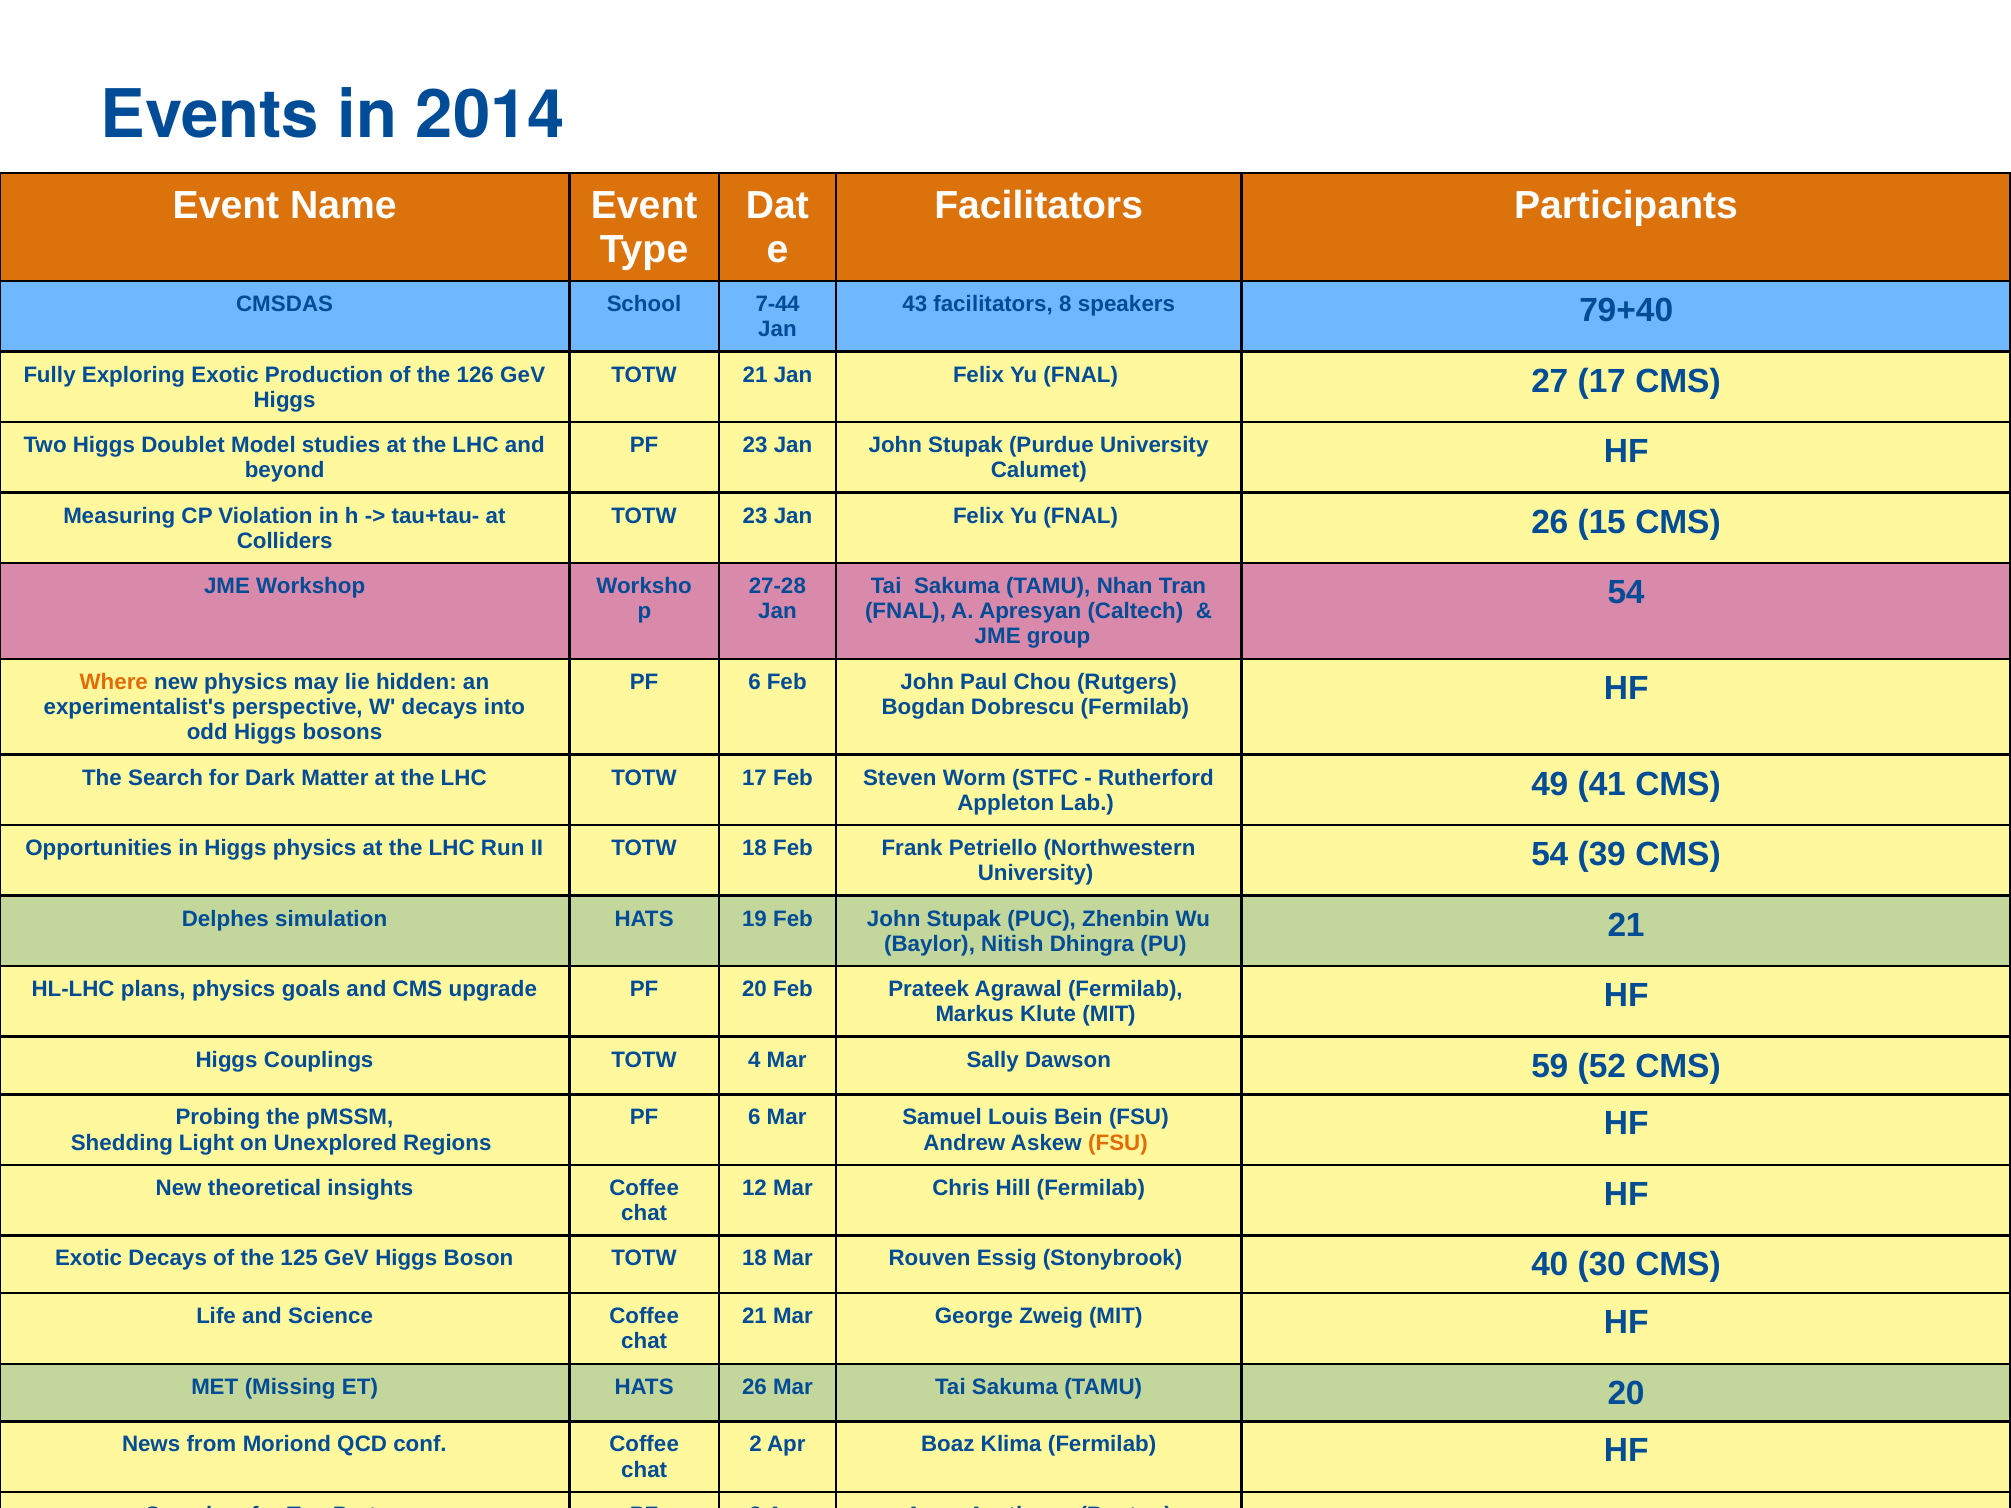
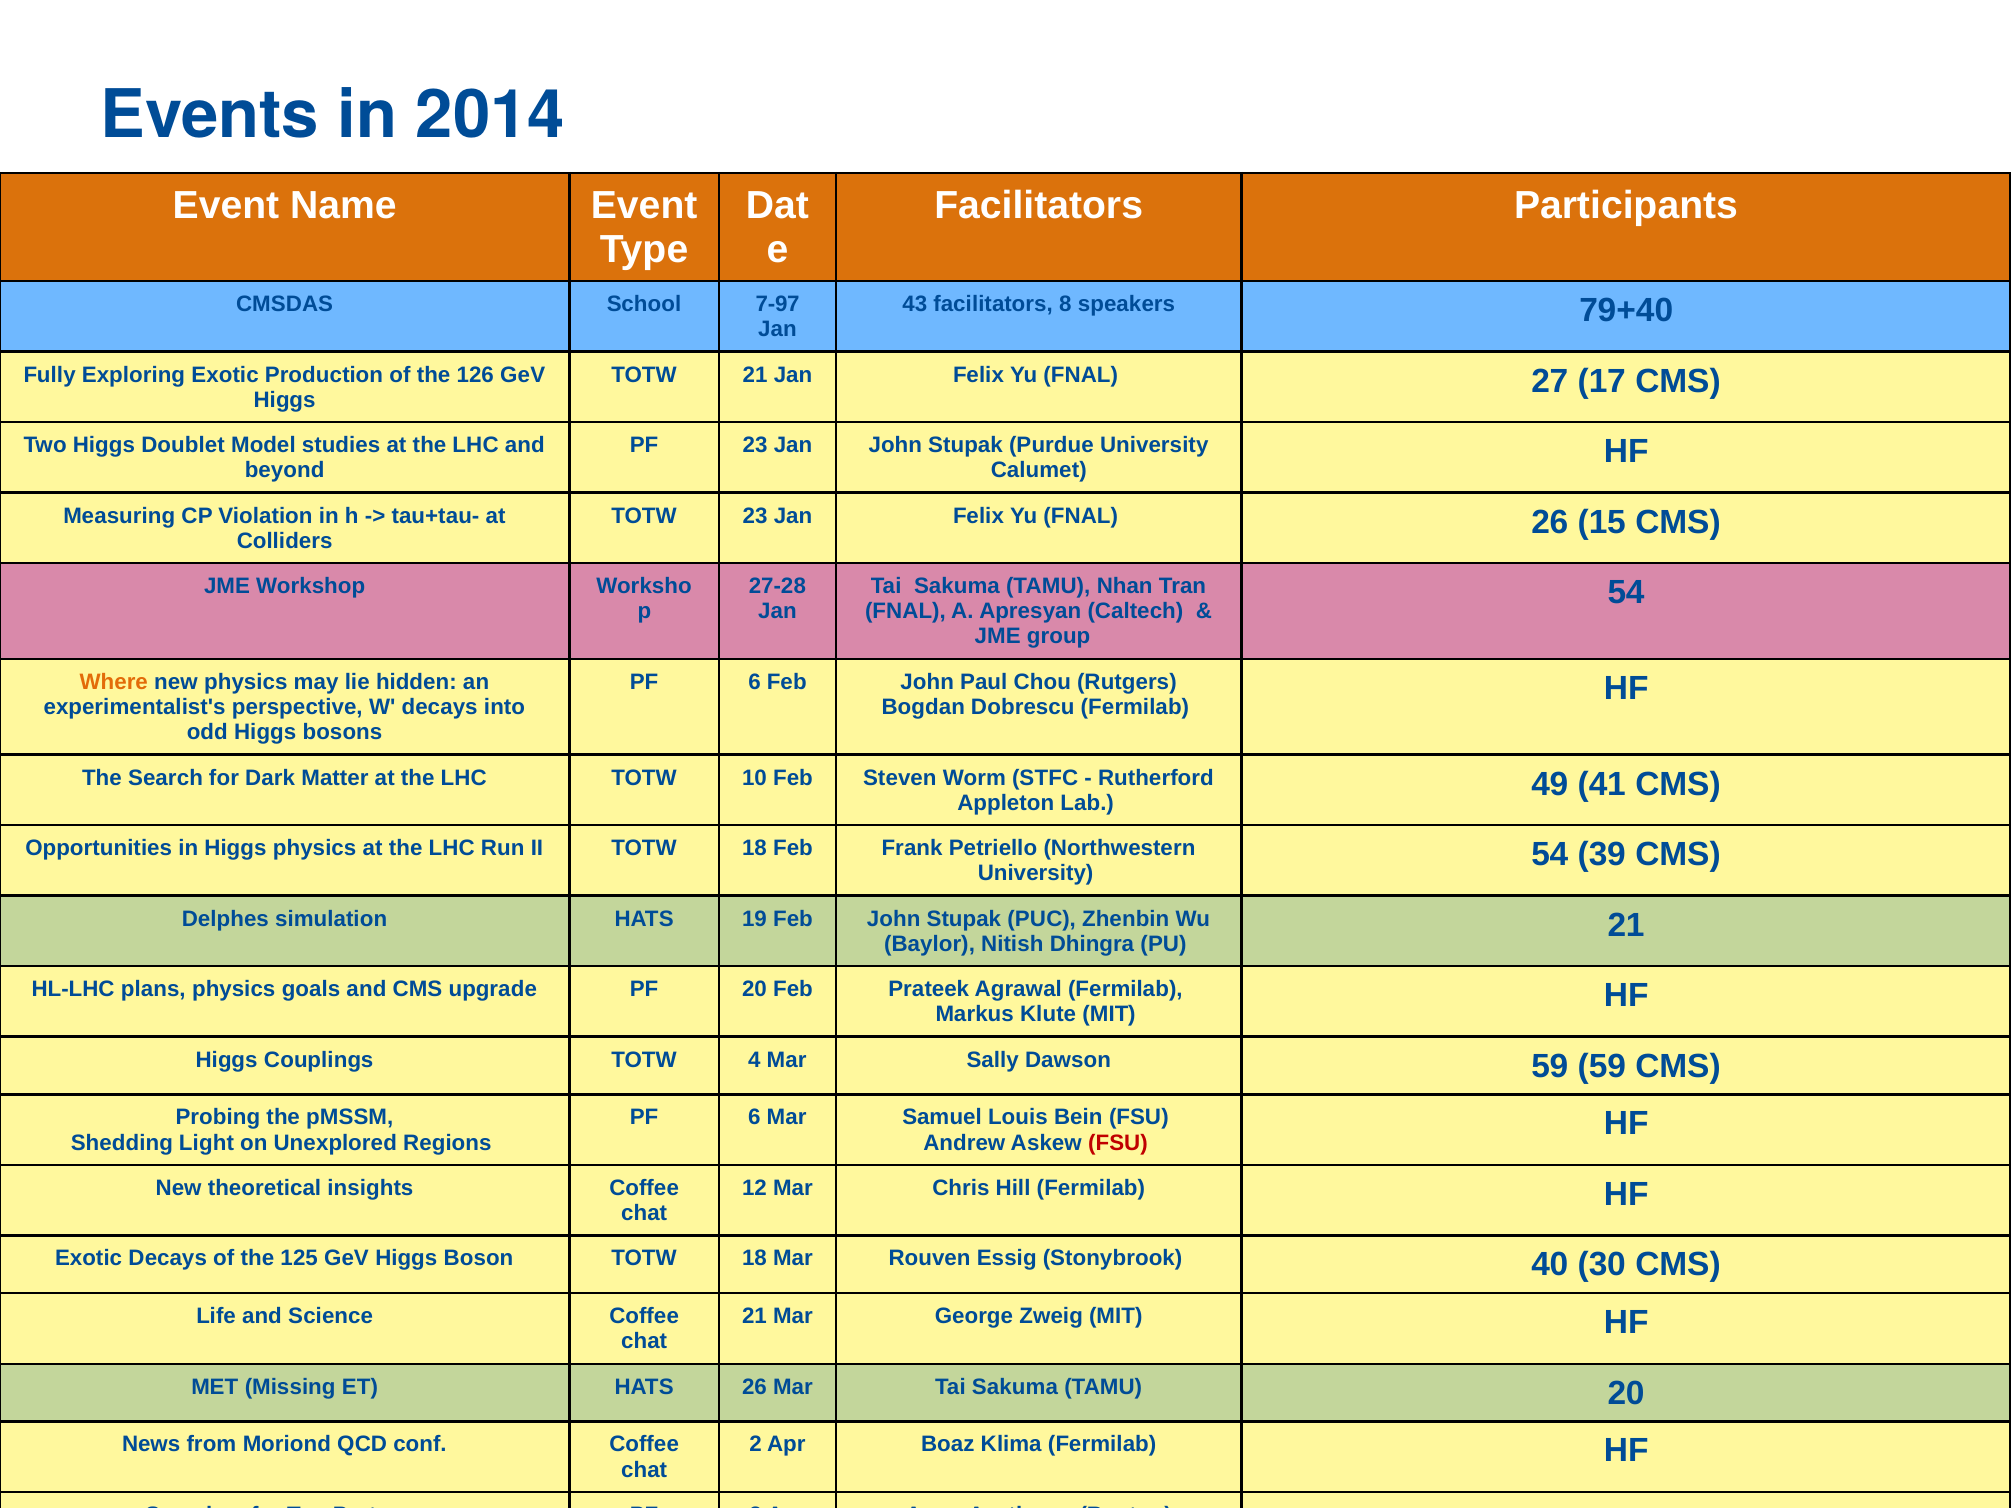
7-44: 7-44 -> 7-97 (778, 304)
TOTW 17: 17 -> 10 (754, 778)
59 52: 52 -> 59 (1602, 1066)
FSU colour: orange -> red (1118, 1143)
